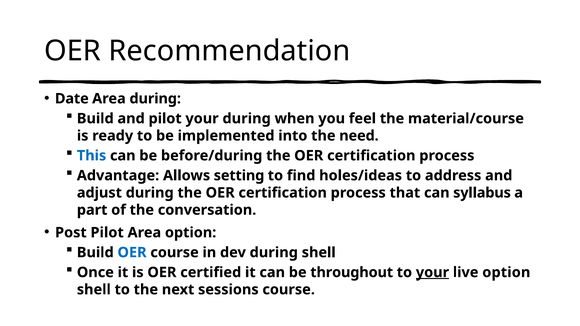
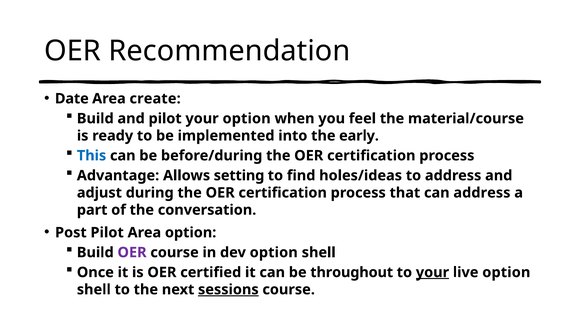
Area during: during -> create (155, 99)
your during: during -> option (247, 119)
need: need -> early (359, 136)
can syllabus: syllabus -> address (482, 193)
OER colour: blue -> purple (132, 253)
dev during: during -> option (274, 253)
sessions underline: none -> present (228, 290)
